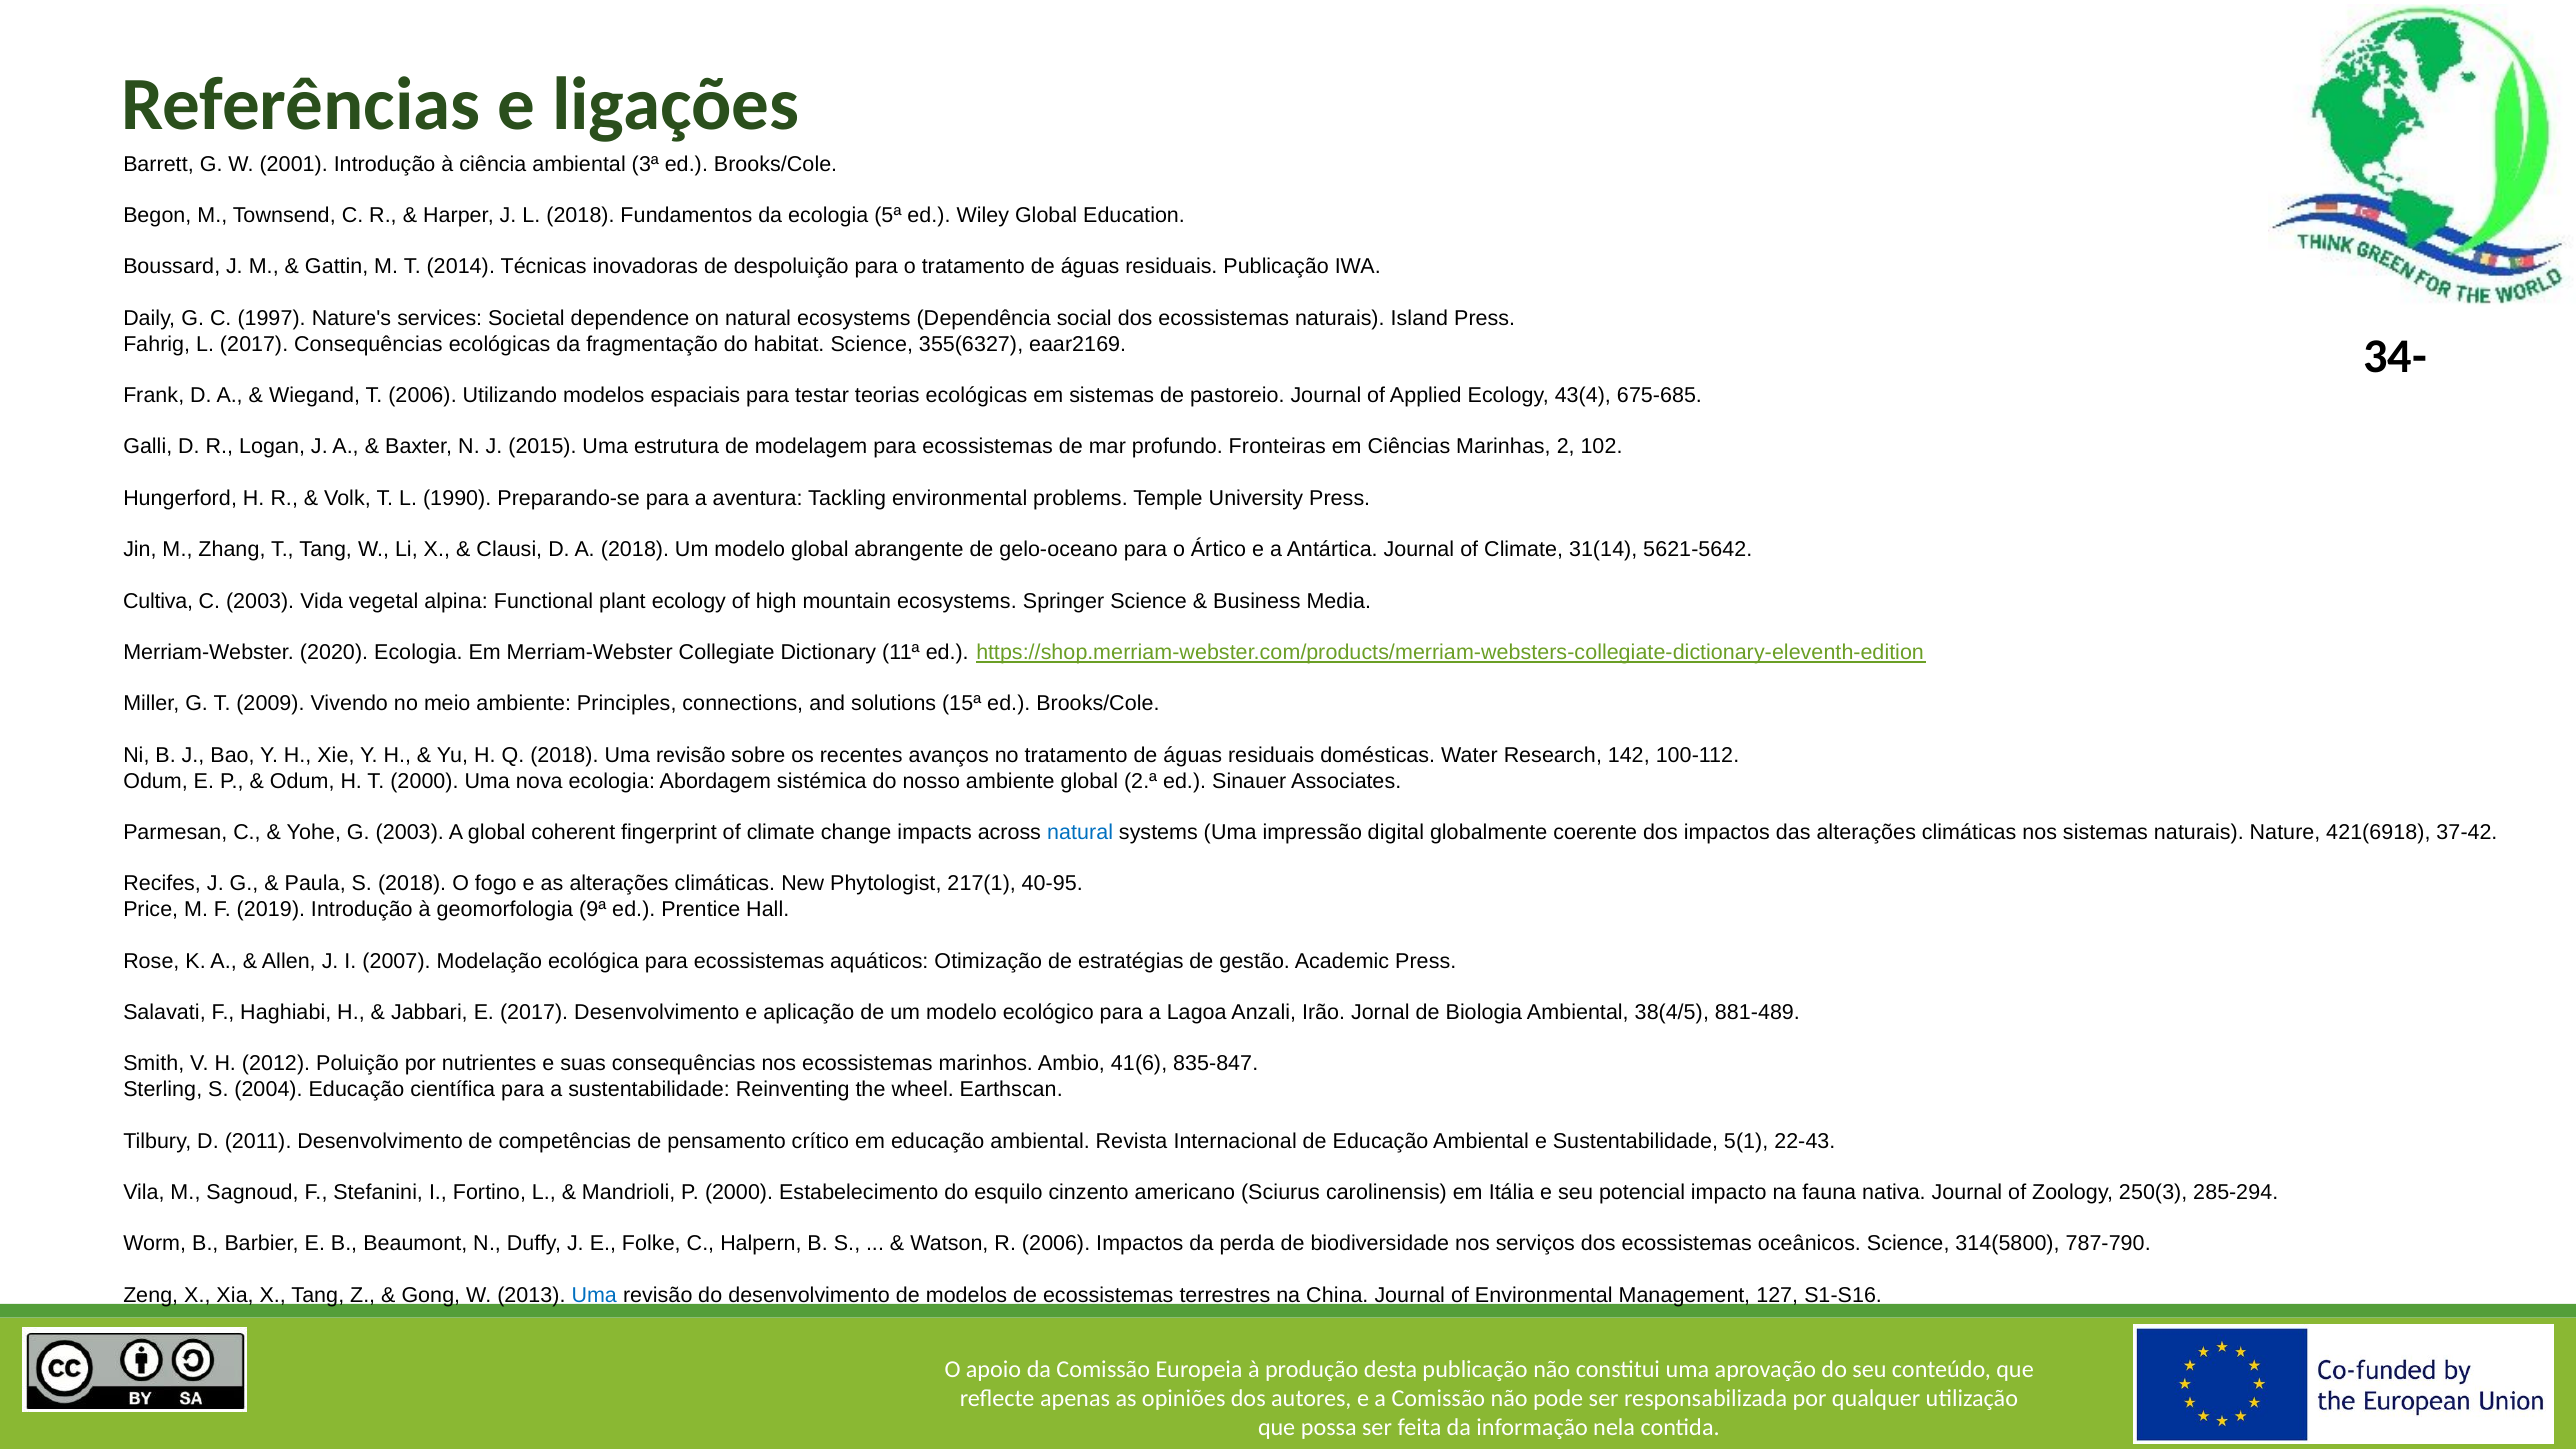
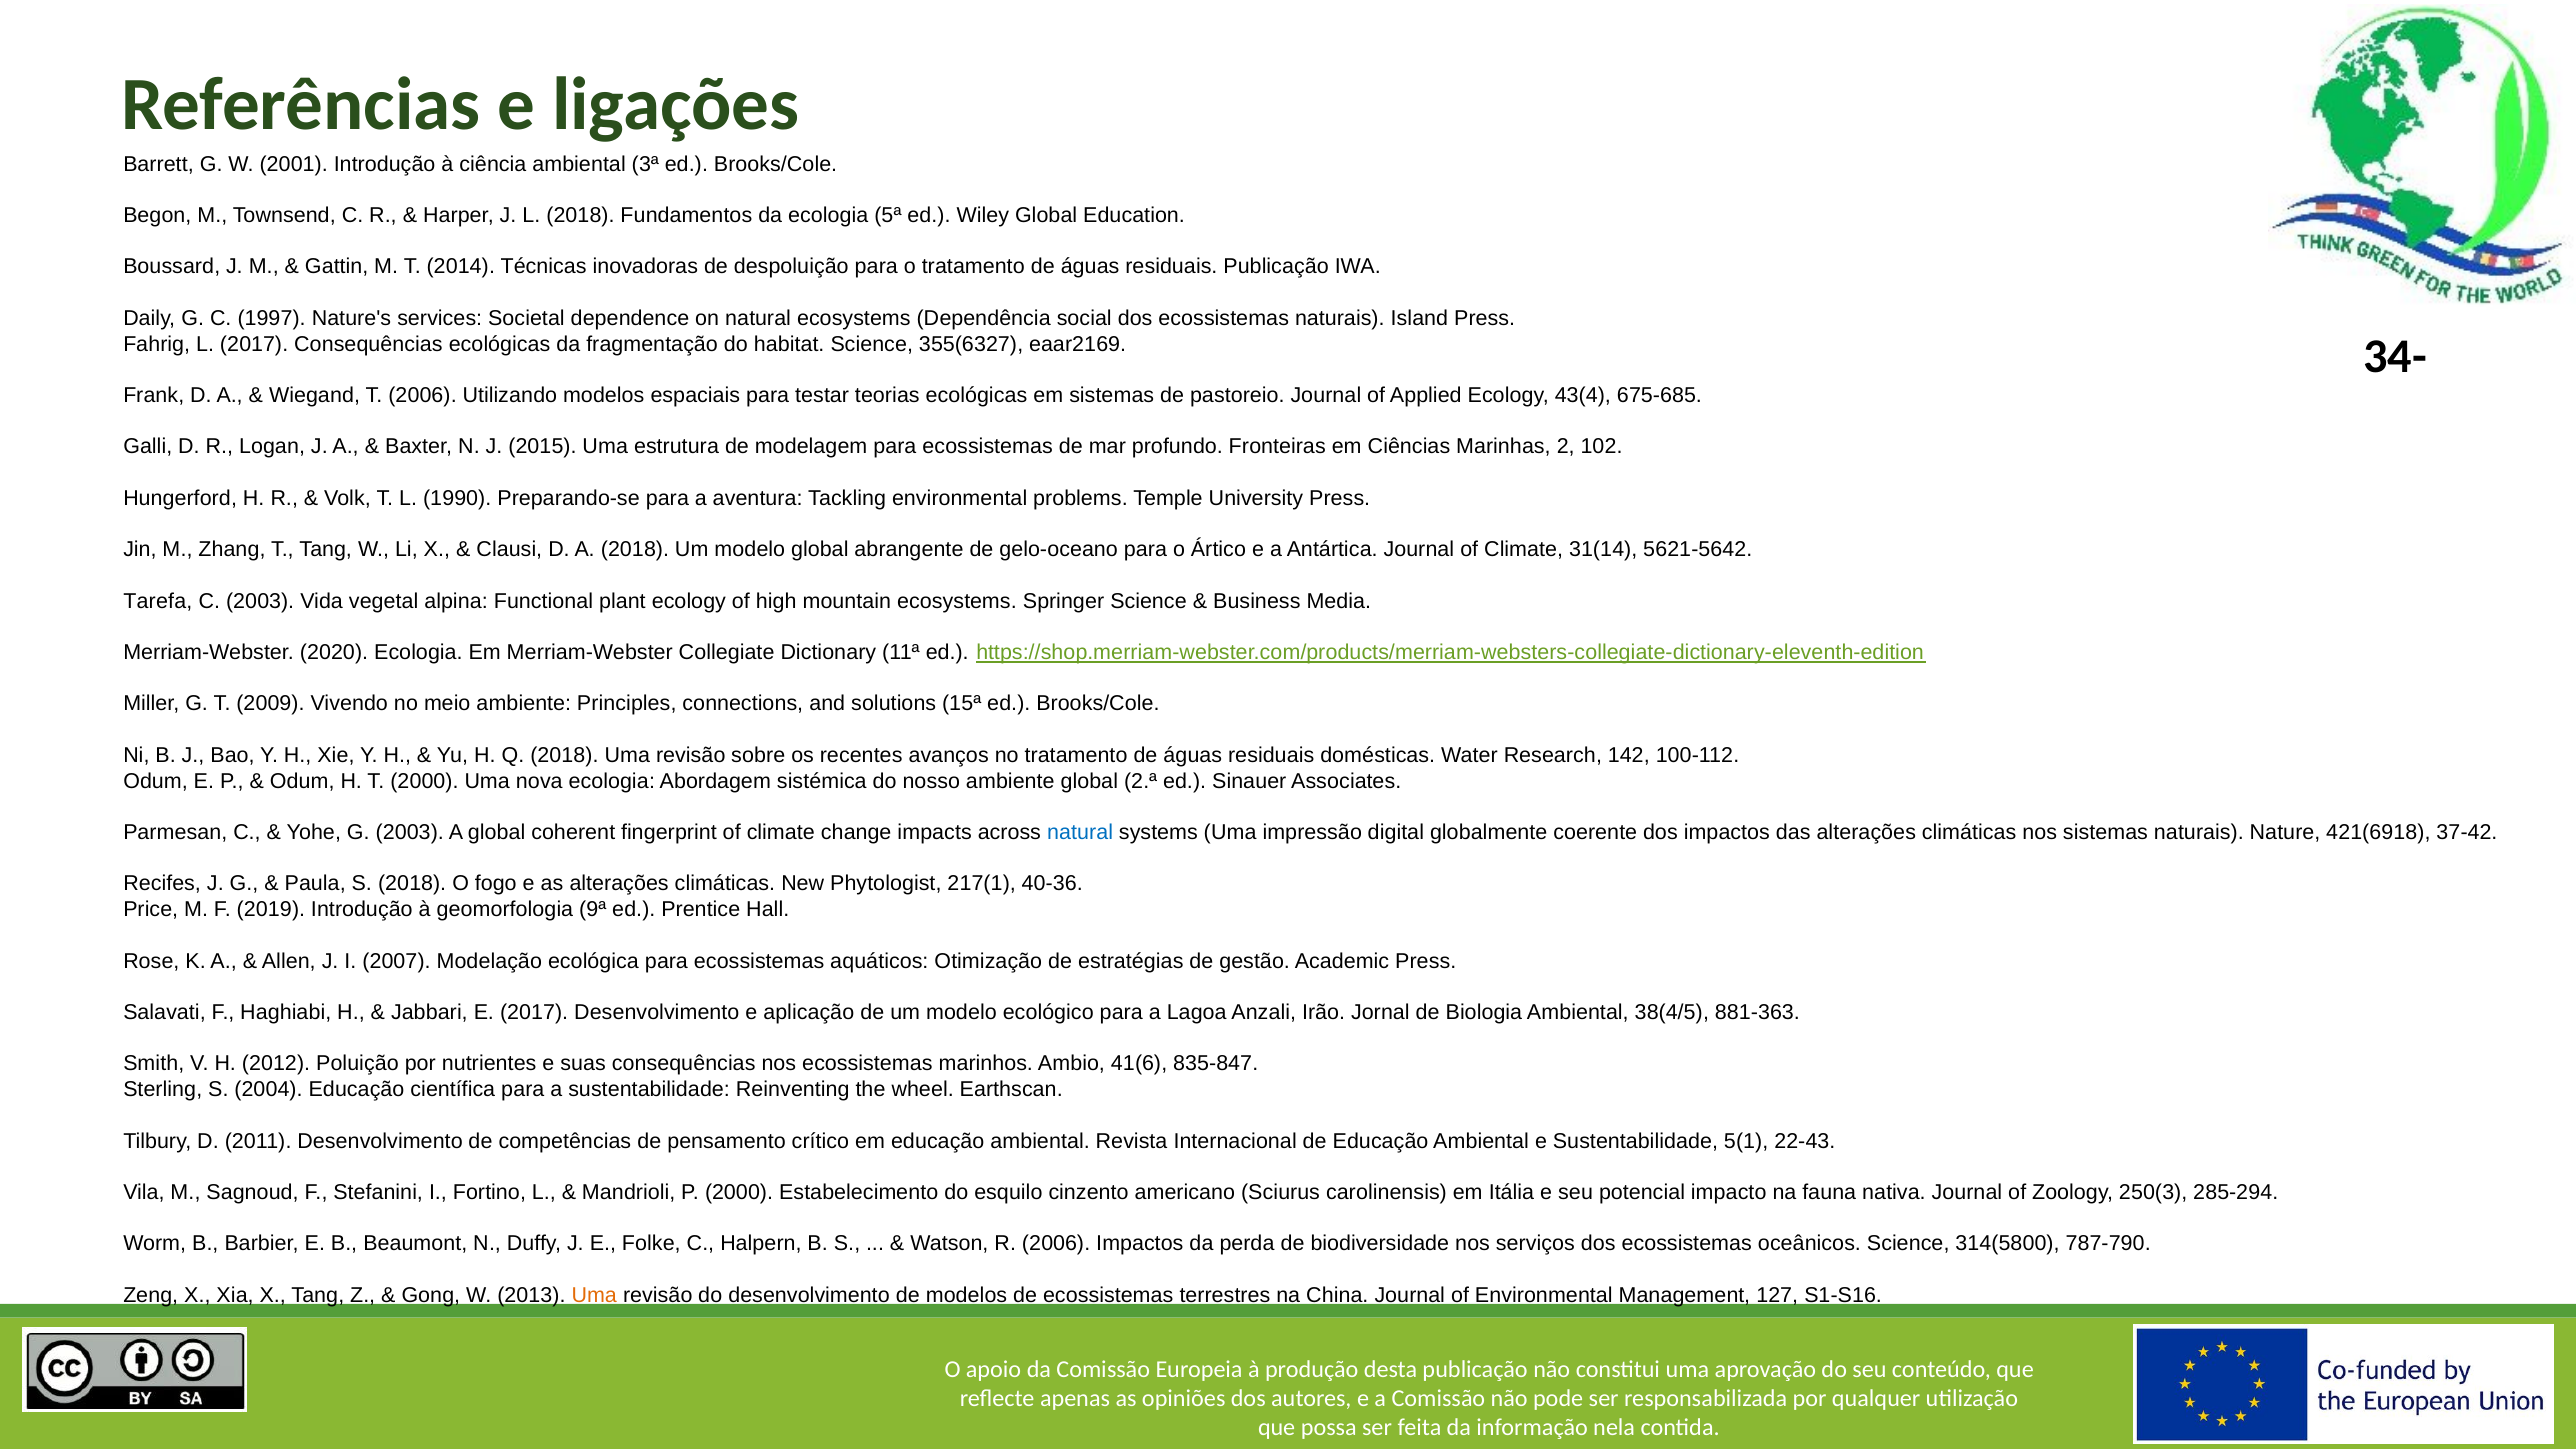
Cultiva: Cultiva -> Tarefa (158, 601)
40-95: 40-95 -> 40-36 (1052, 884)
881-489: 881-489 -> 881-363 (1757, 1012)
Uma colour: blue -> orange (594, 1295)
